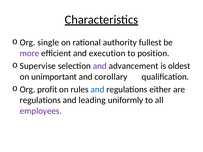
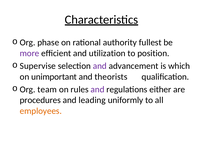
single: single -> phase (48, 43)
execution: execution -> utilization (107, 53)
oldest: oldest -> which (179, 66)
corollary: corollary -> theorists (111, 77)
profit: profit -> team (47, 90)
and colour: blue -> purple (98, 90)
regulations: regulations -> procedures (40, 100)
employees colour: purple -> orange (41, 111)
